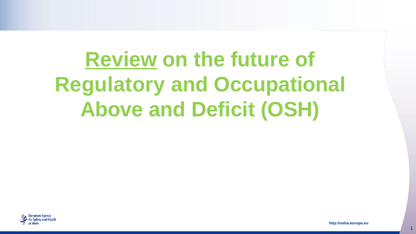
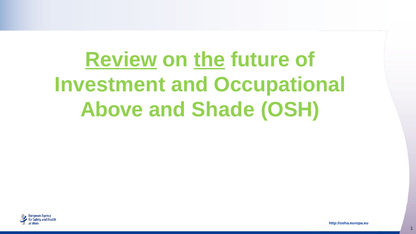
the underline: none -> present (209, 60)
Regulatory: Regulatory -> Investment (110, 85)
Deficit: Deficit -> Shade (223, 110)
